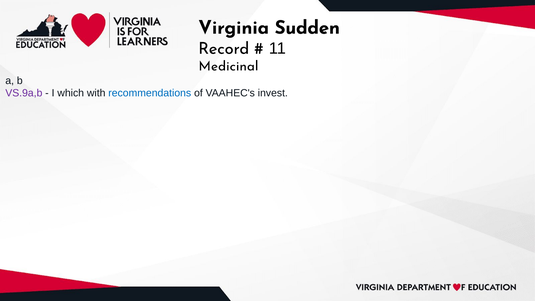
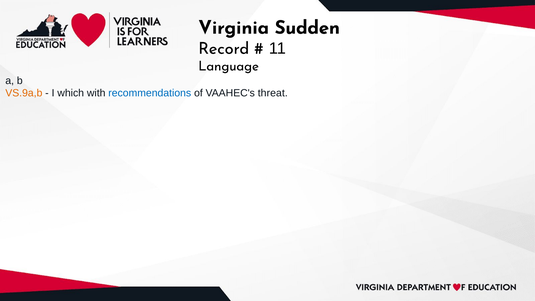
Medicinal: Medicinal -> Language (229, 66)
VS.9a,b colour: purple -> orange (24, 93)
invest: invest -> threat (273, 93)
